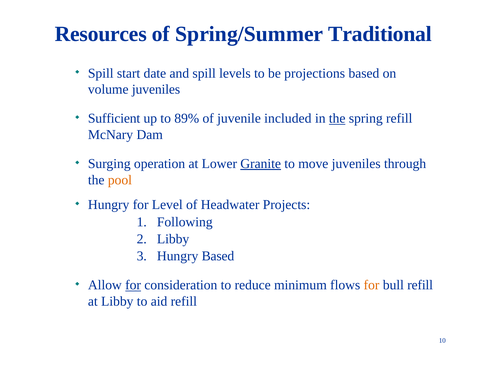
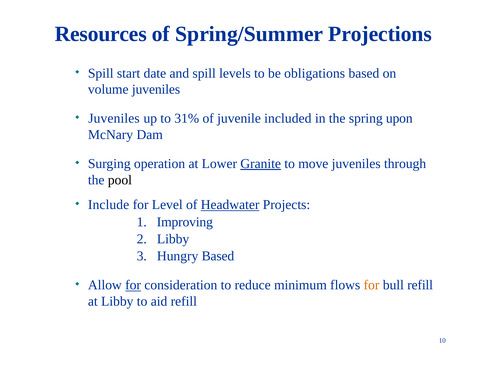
Traditional: Traditional -> Projections (380, 34)
projections: projections -> obligations (315, 73)
Sufficient: Sufficient -> Juveniles (114, 118)
89%: 89% -> 31% (187, 118)
the underline: present -> none (337, 118)
spring refill: refill -> upon (399, 118)
pool colour: orange -> black (120, 180)
Hungry: Hungry -> Include (109, 204)
Headwater underline: none -> present (230, 204)
Following: Following -> Improving (185, 221)
